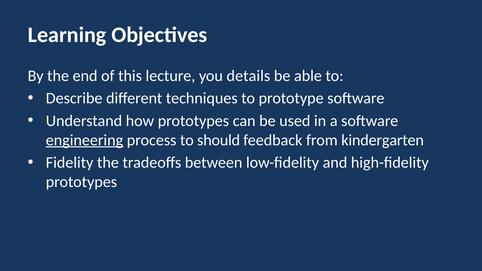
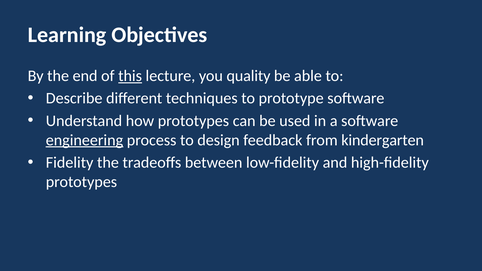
this underline: none -> present (130, 76)
details: details -> quality (249, 76)
should: should -> design (219, 140)
